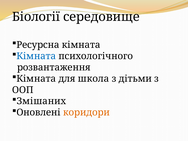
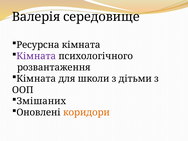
Біології: Біології -> Валерія (36, 17)
Кімната colour: blue -> purple (36, 56)
школа: школа -> школи (94, 79)
